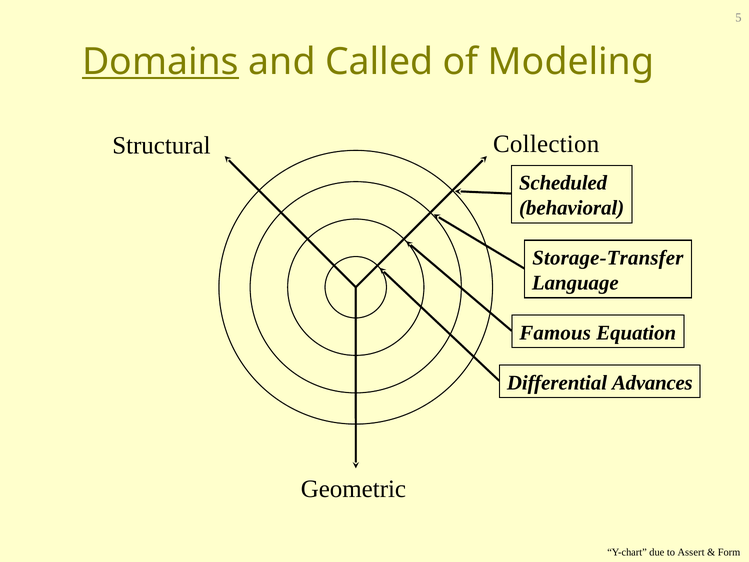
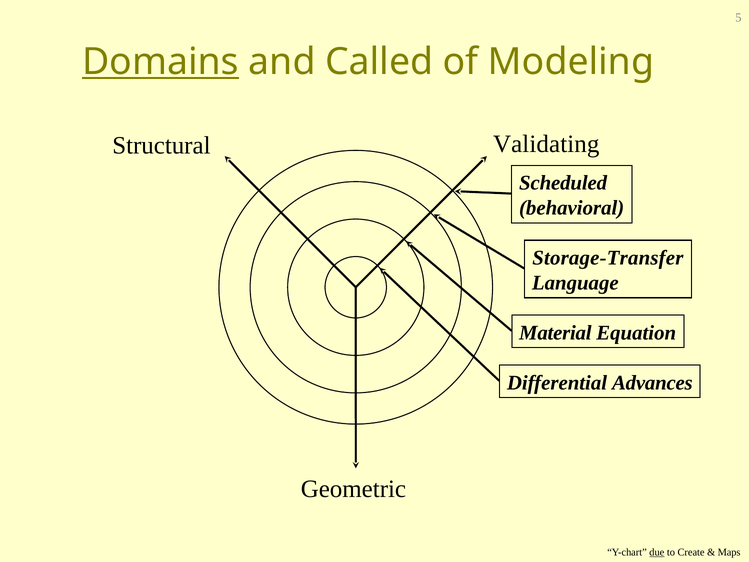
Collection: Collection -> Validating (546, 144)
Famous: Famous -> Material (555, 333)
due underline: none -> present (657, 552)
Assert: Assert -> Create (691, 552)
Form: Form -> Maps (729, 552)
